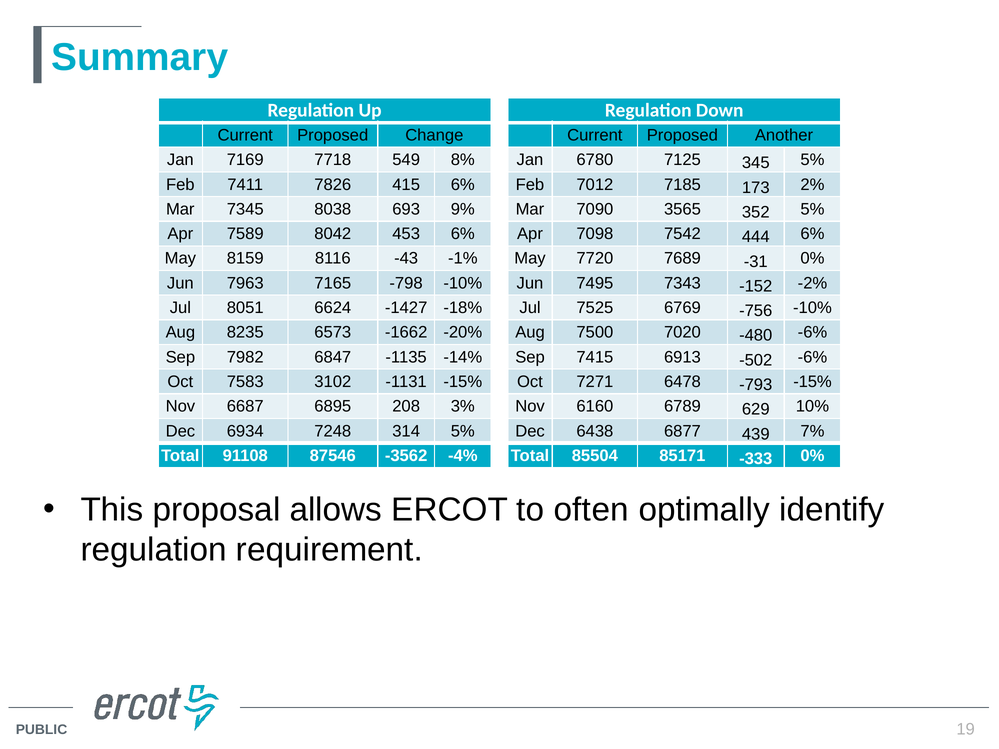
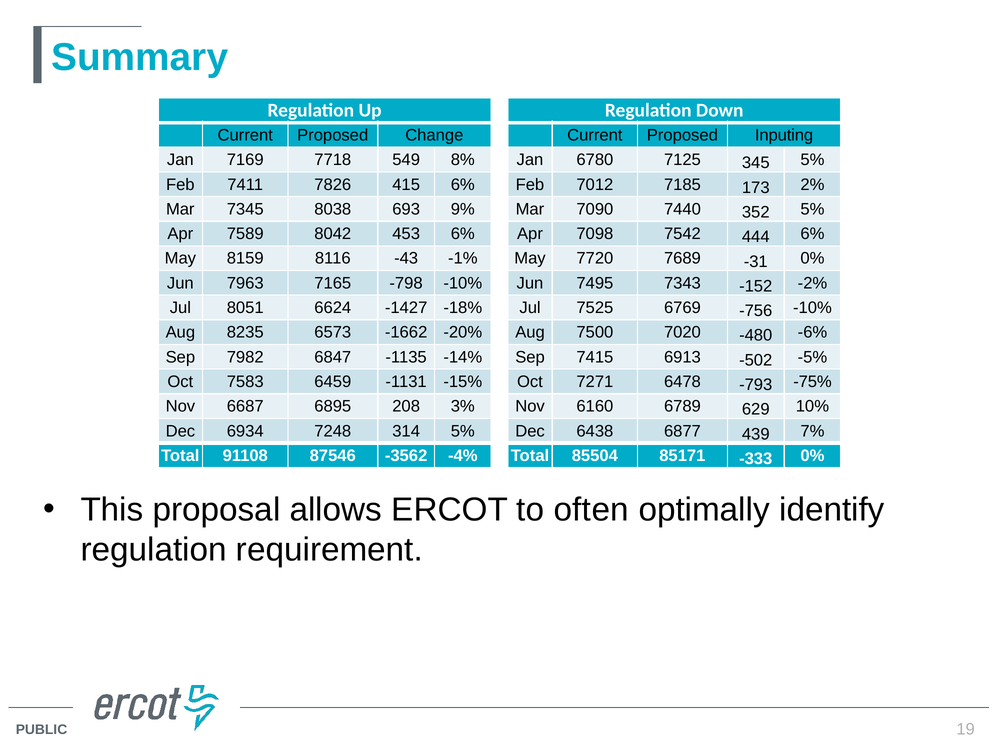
Another: Another -> Inputing (784, 135)
3565: 3565 -> 7440 (682, 209)
-502 -6%: -6% -> -5% (812, 357)
3102: 3102 -> 6459 (333, 382)
-793 -15%: -15% -> -75% (813, 382)
